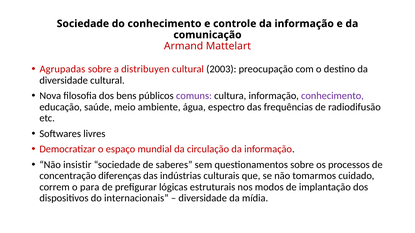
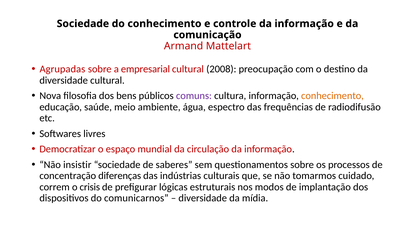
distribuyen: distribuyen -> empresarial (145, 69)
2003: 2003 -> 2008 (221, 69)
conhecimento colour: purple -> orange (332, 96)
para: para -> crisis (90, 187)
internacionais: internacionais -> comunicarnos (136, 199)
